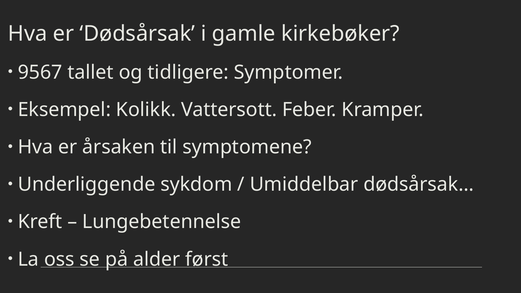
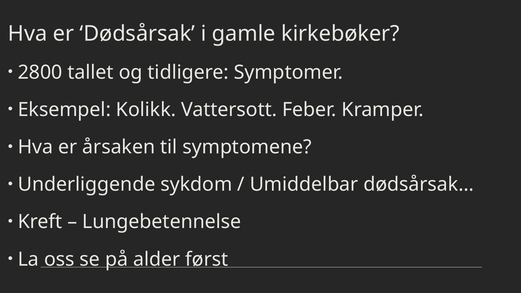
9567: 9567 -> 2800 (40, 72)
